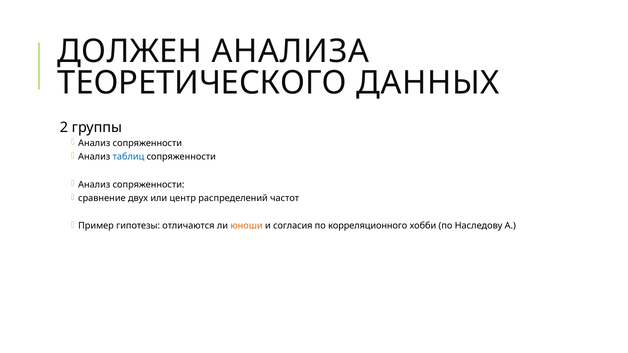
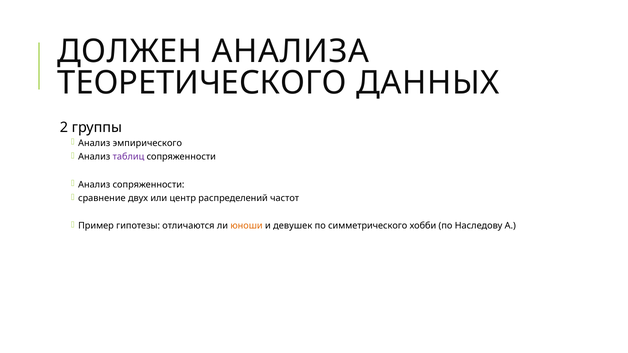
сопряженности: сопряженности -> эмпирического (147, 143)
таблиц colour: blue -> purple (128, 157)
согласия: согласия -> девушек (293, 226)
корреляционного: корреляционного -> симметрического (368, 226)
